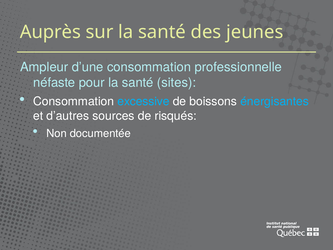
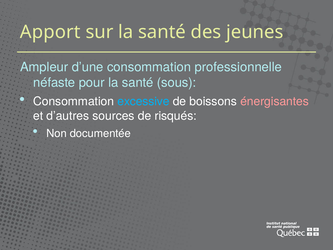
Auprès: Auprès -> Apport (50, 32)
sites: sites -> sous (177, 83)
énergisantes colour: light blue -> pink (275, 101)
